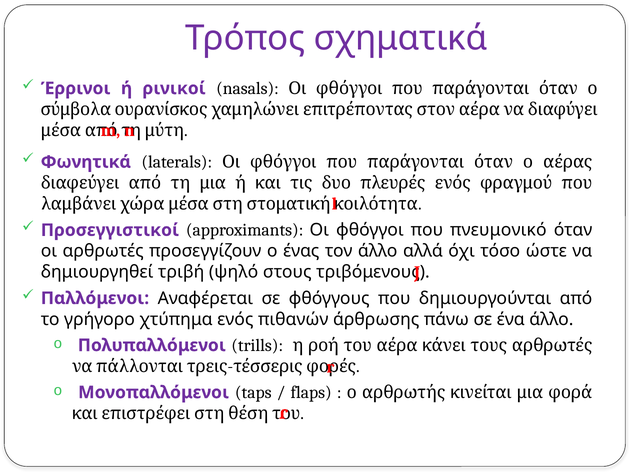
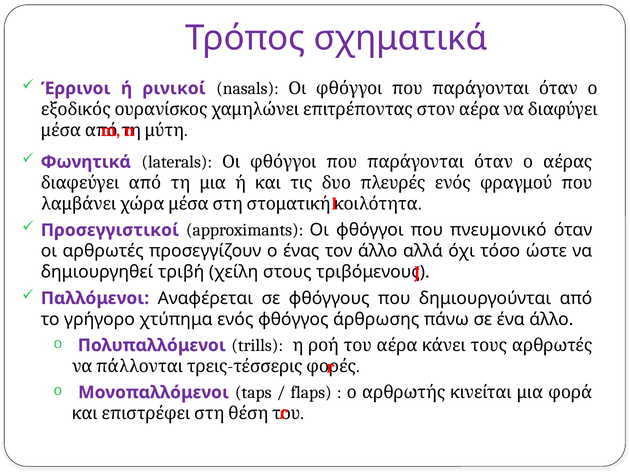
σύμβολα: σύμβολα -> εξοδικός (76, 109)
ψηλό: ψηλό -> χείλη (234, 272)
πιθανών: πιθανών -> φθόγγος (293, 319)
